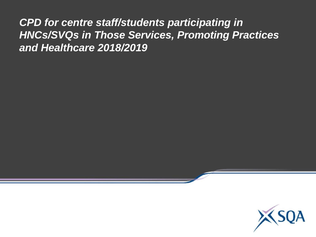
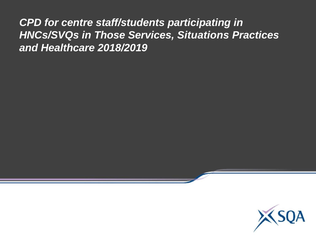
Promoting: Promoting -> Situations (203, 35)
